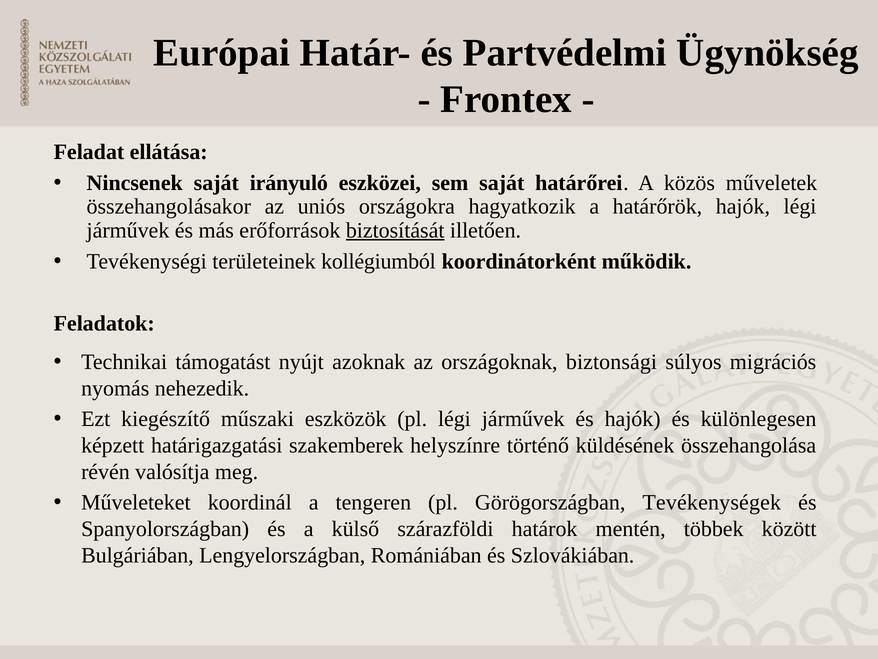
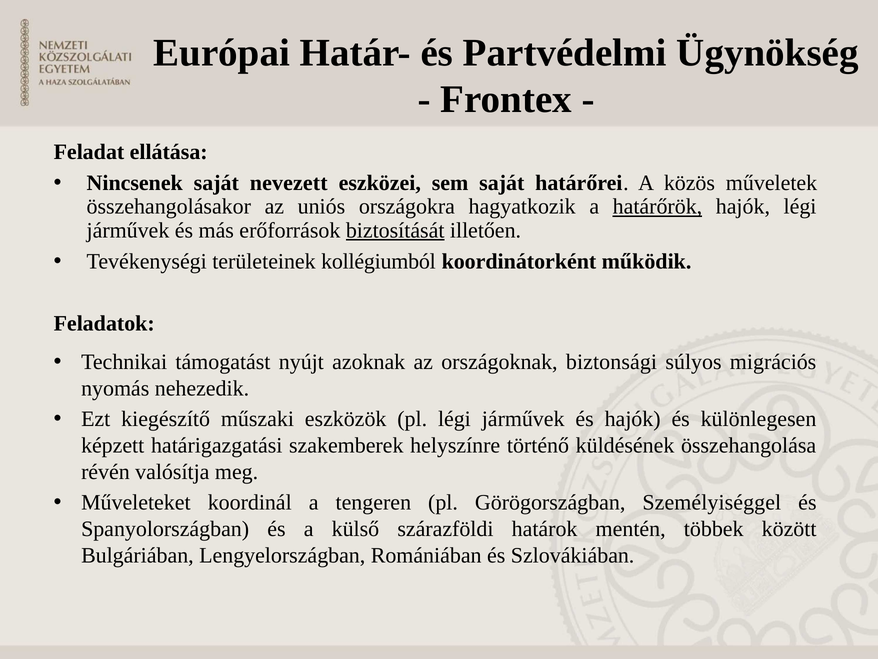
irányuló: irányuló -> nevezett (289, 183)
határőrök underline: none -> present (657, 207)
Tevékenységek: Tevékenységek -> Személyiséggel (712, 502)
